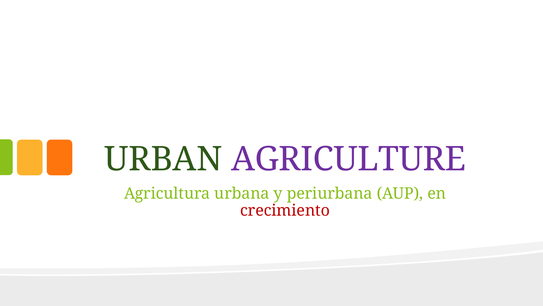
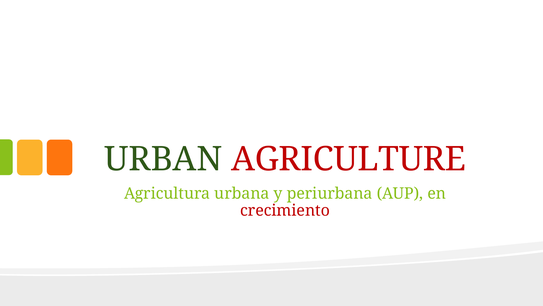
AGRICULTURE colour: purple -> red (349, 159)
